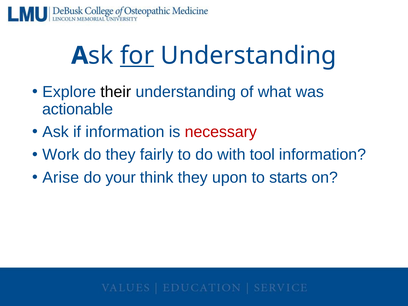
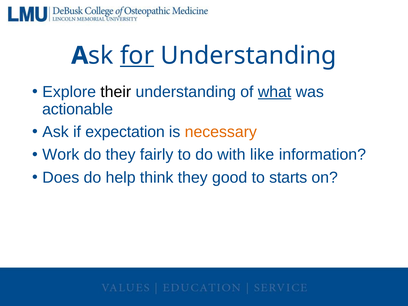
what underline: none -> present (275, 92)
if information: information -> expectation (125, 132)
necessary colour: red -> orange (221, 132)
tool: tool -> like (262, 155)
Arise: Arise -> Does (61, 178)
your: your -> help (121, 178)
upon: upon -> good (230, 178)
